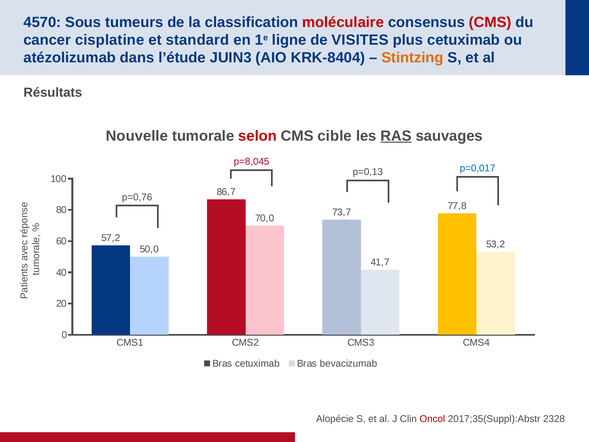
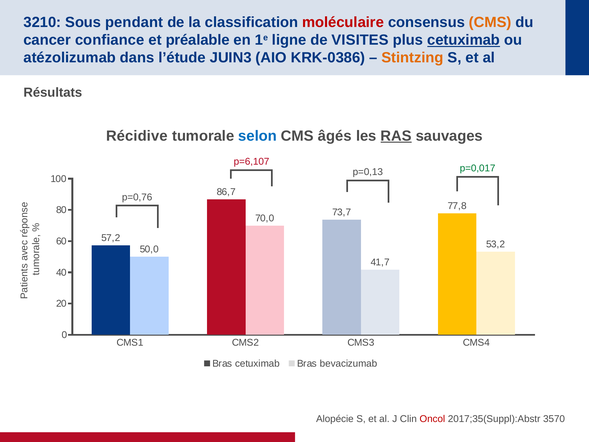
4570: 4570 -> 3210 (42, 22)
tumeurs: tumeurs -> pendant (134, 22)
CMS colour: red -> orange (490, 22)
cisplatine: cisplatine -> confiance (110, 40)
standard: standard -> préalable (198, 40)
cetuximab underline: none -> present (464, 40)
KRK-8404: KRK-8404 -> KRK-0386 (328, 58)
Nouvelle: Nouvelle -> Récidive (137, 136)
selon colour: red -> blue (258, 136)
cible: cible -> âgés (335, 136)
p=8,045: p=8,045 -> p=6,107 (252, 162)
p=0,017 colour: blue -> green (478, 168)
2328: 2328 -> 3570 (554, 419)
